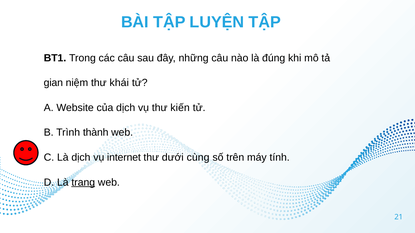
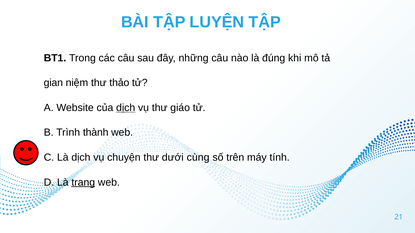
khái: khái -> thảo (119, 83)
dịch underline: none -> present (126, 108)
kiến: kiến -> giáo (180, 108)
internet: internet -> chuyện (124, 158)
